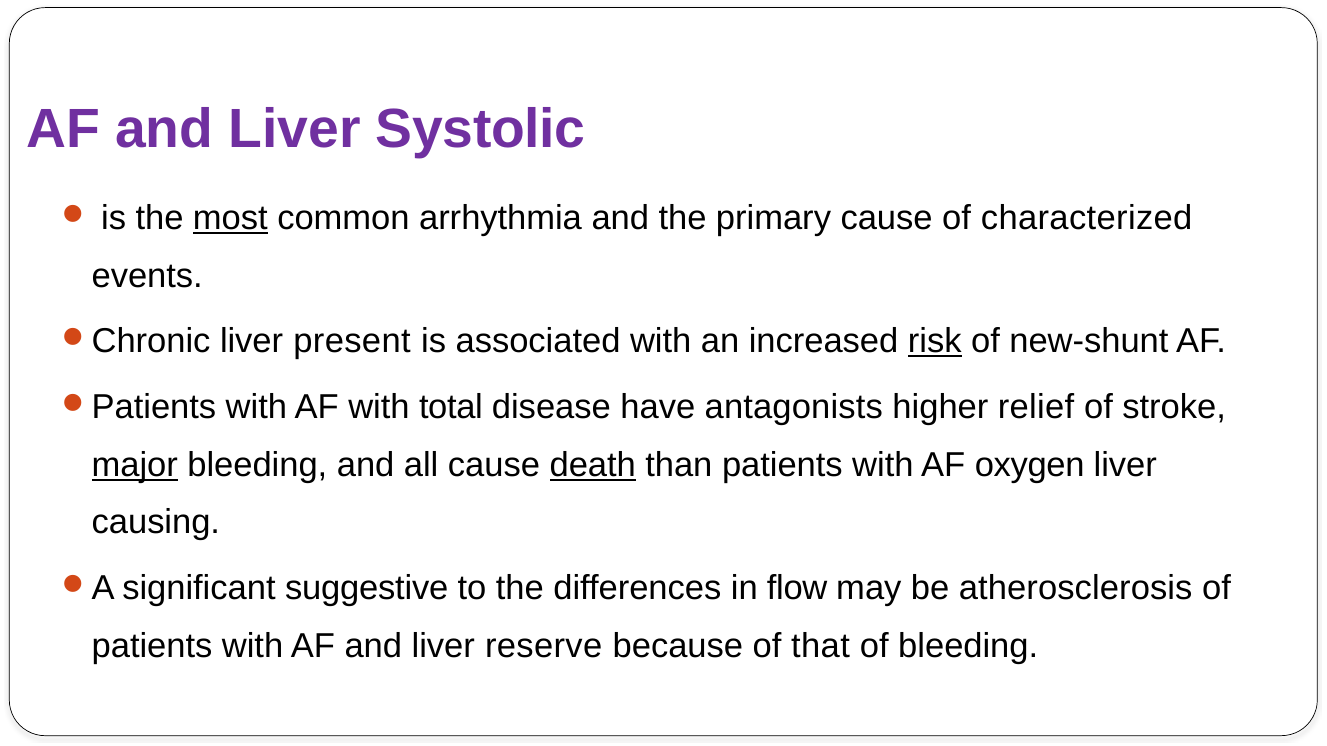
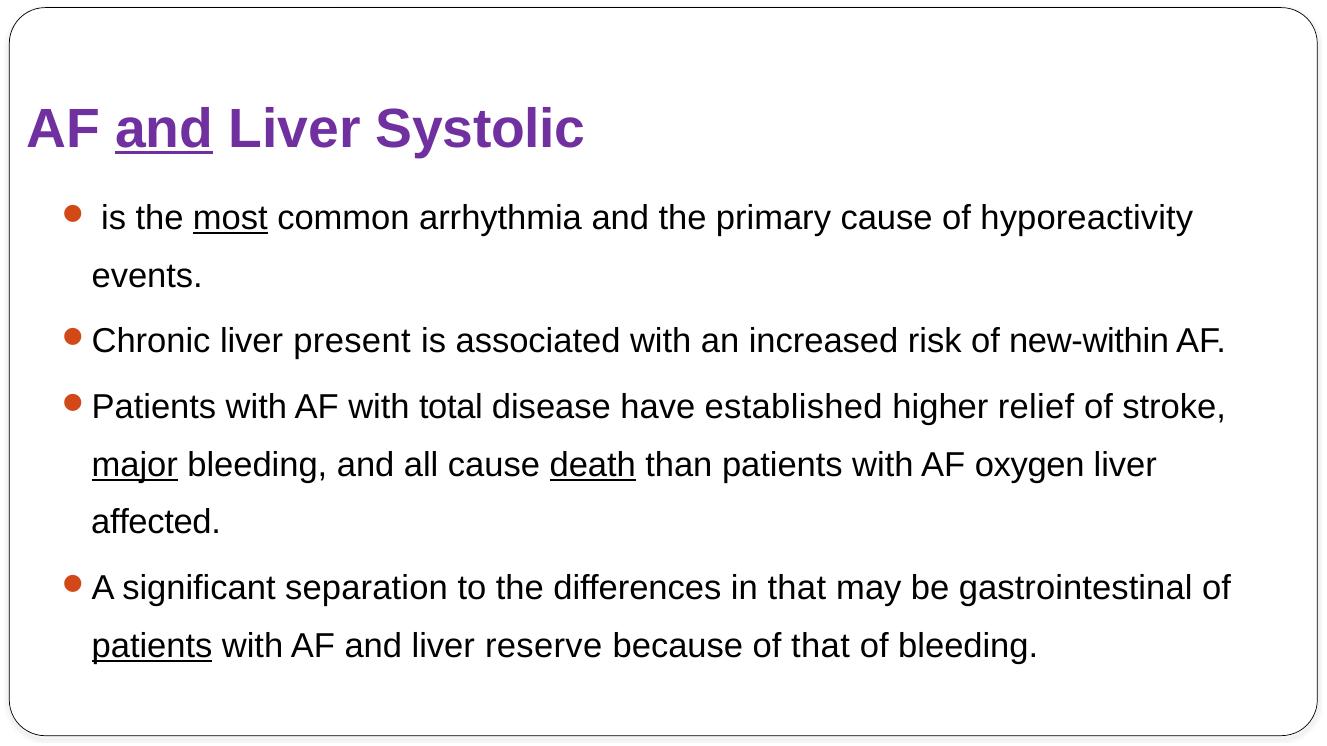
and underline: none -> present (164, 129)
characterized: characterized -> hyporeactivity (1087, 218)
risk underline: present -> none (935, 342)
new-shunt: new-shunt -> new-within (1089, 342)
antagonists: antagonists -> established (794, 407)
causing: causing -> affected (156, 523)
suggestive: suggestive -> separation (366, 588)
in flow: flow -> that (797, 588)
atherosclerosis: atherosclerosis -> gastrointestinal (1076, 588)
patients underline: none -> present (152, 646)
